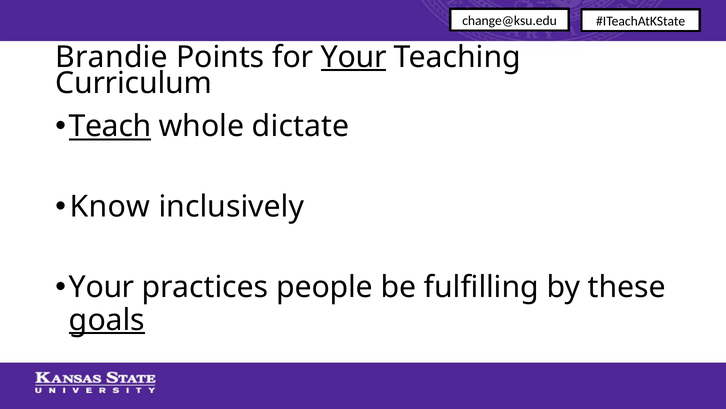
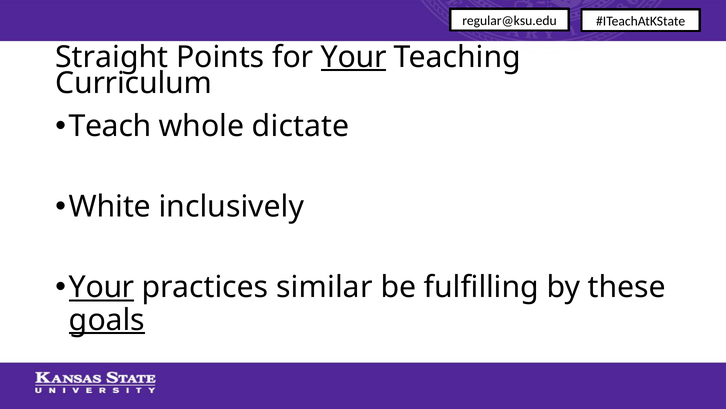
change@ksu.edu: change@ksu.edu -> regular@ksu.edu (510, 21)
Brandie: Brandie -> Straight (112, 57)
Teach underline: present -> none (110, 126)
Know: Know -> White (110, 207)
Your underline: none -> present (102, 287)
people: people -> similar (324, 287)
